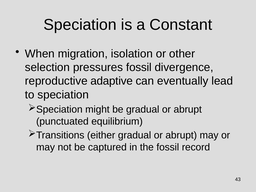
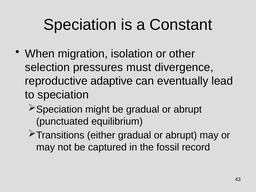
pressures fossil: fossil -> must (139, 67)
